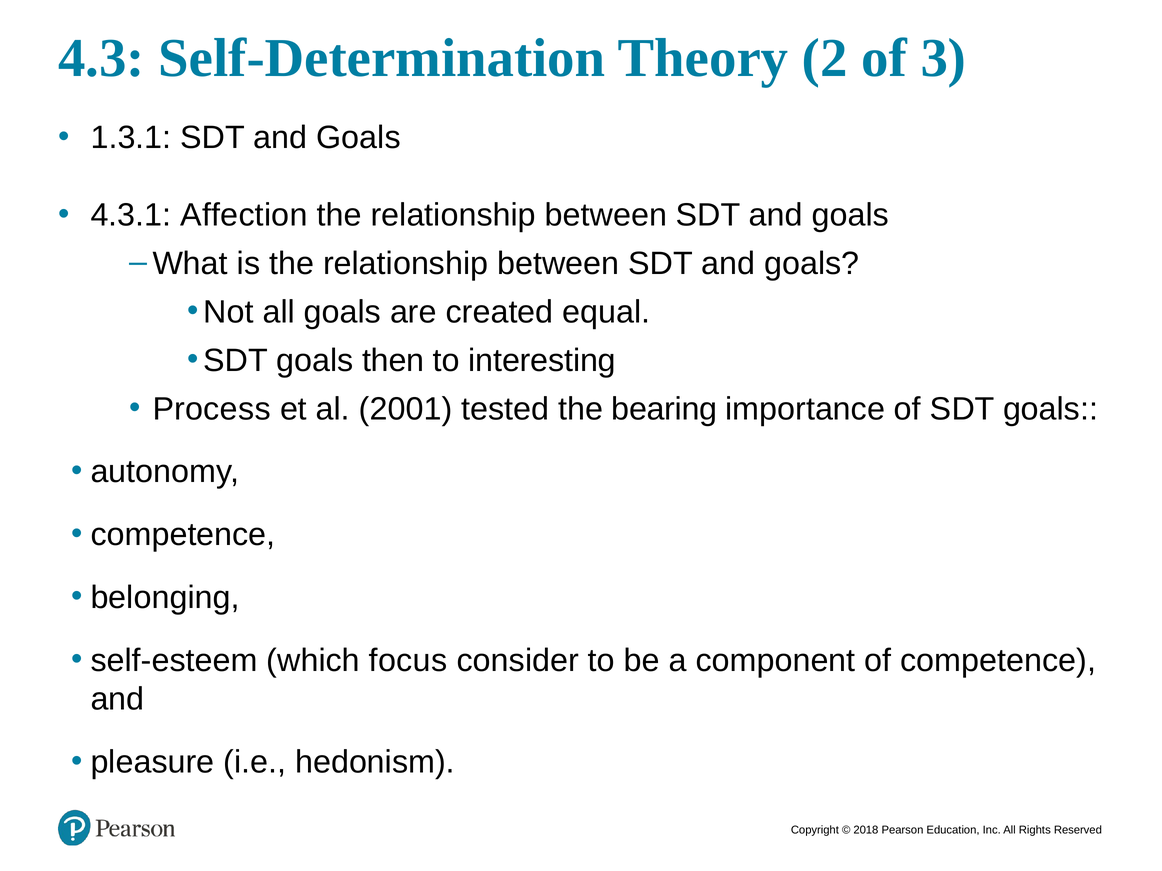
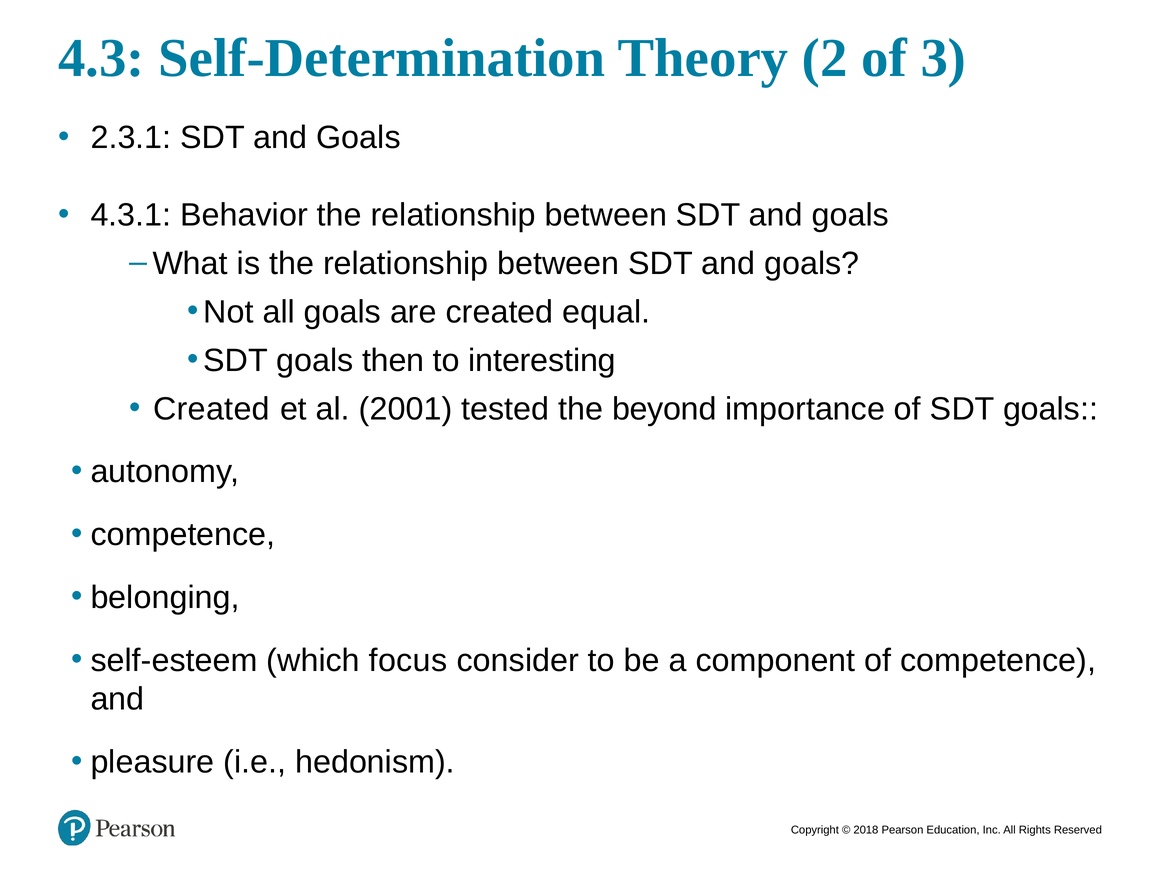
1.3.1: 1.3.1 -> 2.3.1 (131, 138)
Affection: Affection -> Behavior (244, 215)
Process: Process -> Created (212, 409)
bearing: bearing -> beyond (664, 409)
